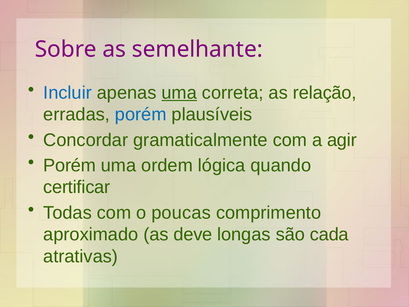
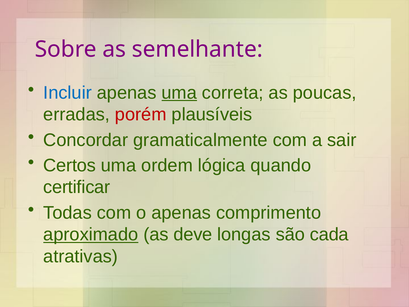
relação: relação -> poucas (325, 93)
porém colour: blue -> red (141, 114)
agir: agir -> sair (342, 140)
Porém: Porém -> Certos (70, 165)
o poucas: poucas -> apenas (181, 213)
aproximado underline: none -> present (91, 234)
